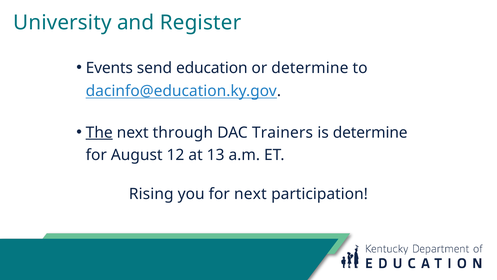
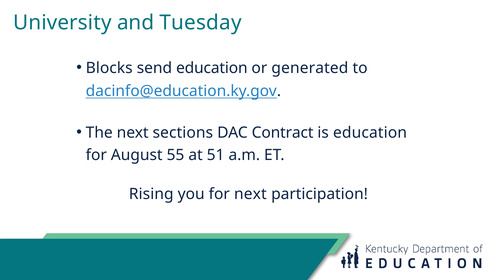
Register: Register -> Tuesday (201, 22)
Events: Events -> Blocks (109, 68)
or determine: determine -> generated (310, 68)
The underline: present -> none (99, 132)
through: through -> sections (183, 132)
Trainers: Trainers -> Contract (283, 132)
is determine: determine -> education (370, 132)
12: 12 -> 55 (175, 155)
13: 13 -> 51 (216, 155)
